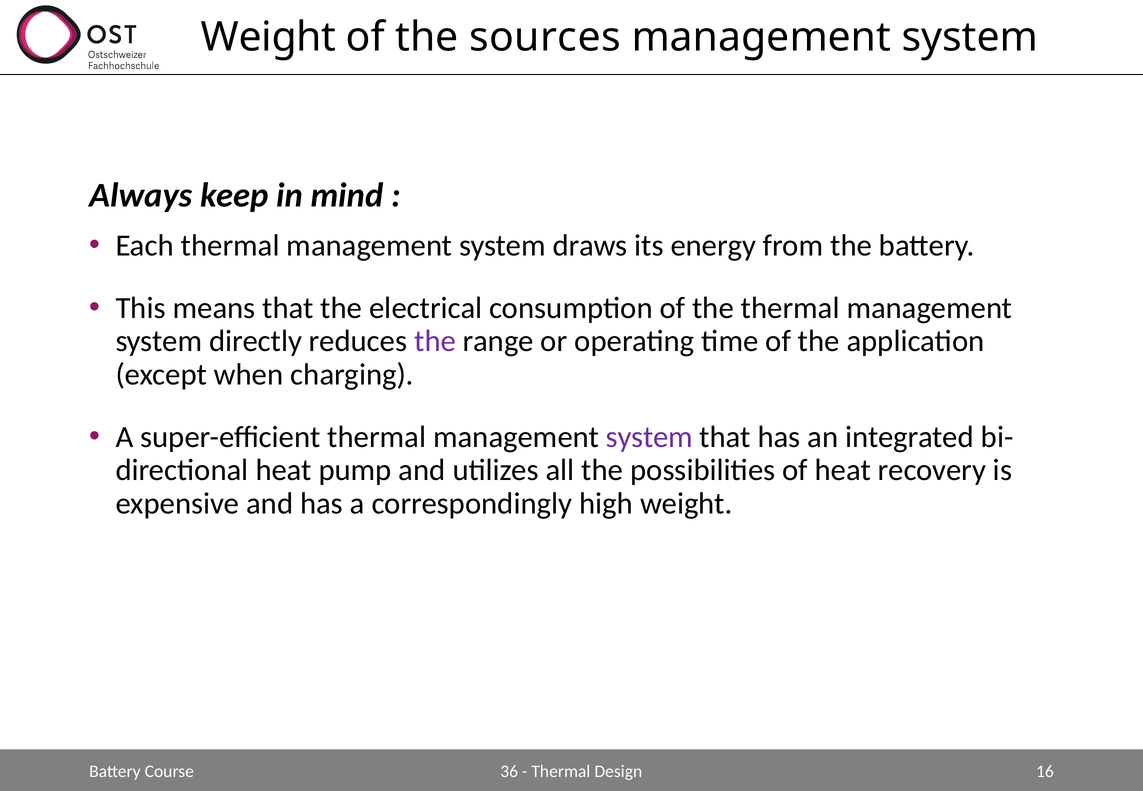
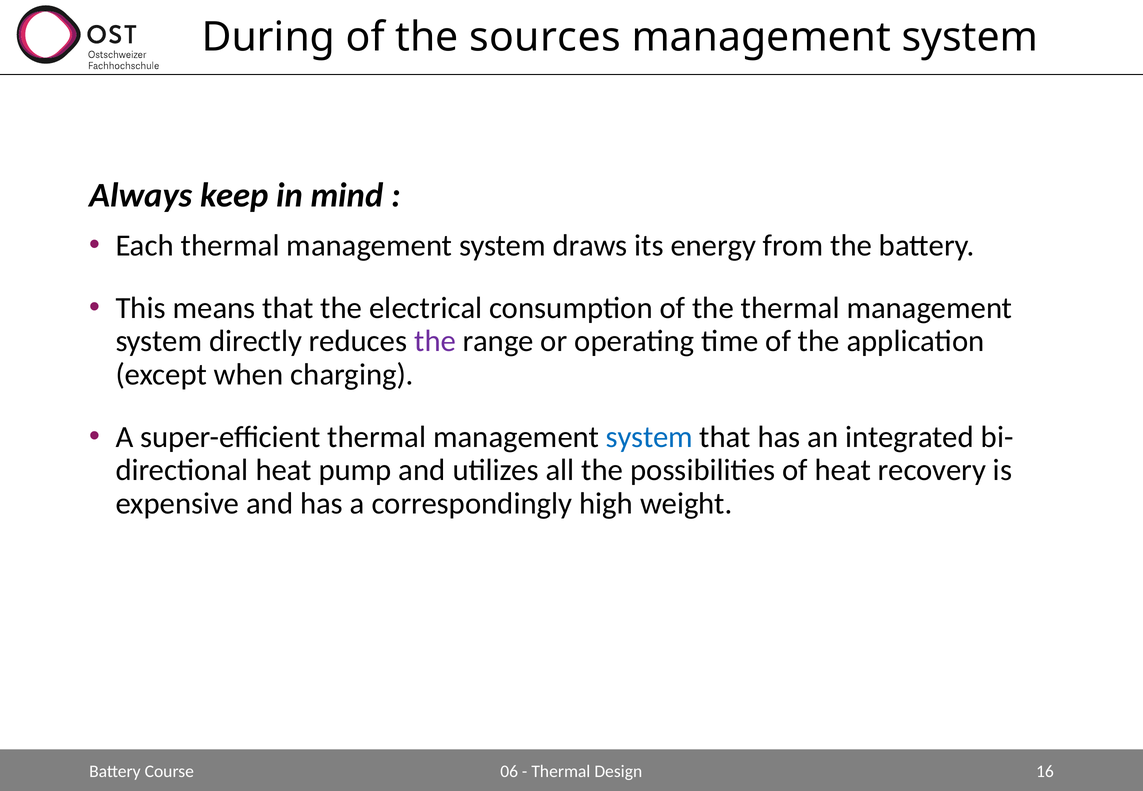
Weight: Weight -> During (268, 37)
system colour: purple -> blue (649, 437)
36: 36 -> 06 (509, 772)
